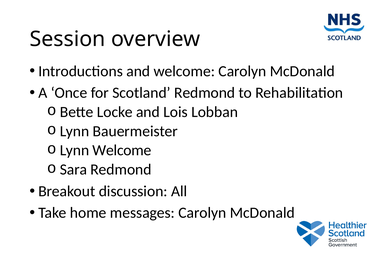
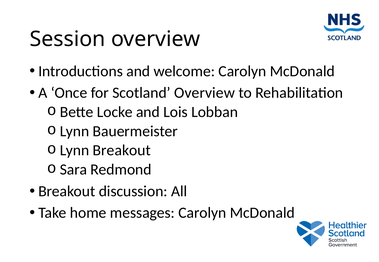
Scotland Redmond: Redmond -> Overview (205, 93)
Lynn Welcome: Welcome -> Breakout (122, 151)
